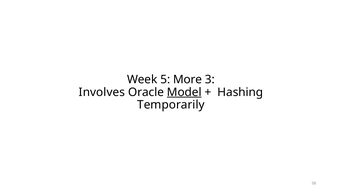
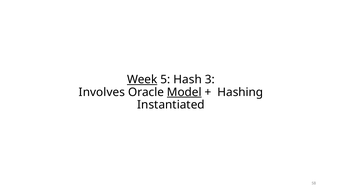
Week underline: none -> present (142, 80)
More: More -> Hash (188, 80)
Temporarily: Temporarily -> Instantiated (171, 105)
